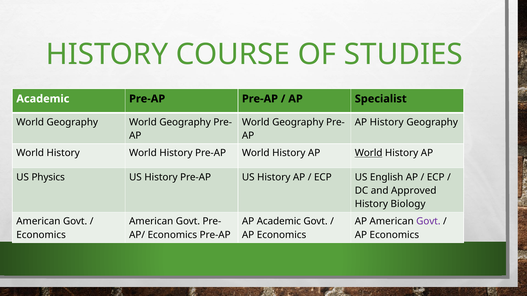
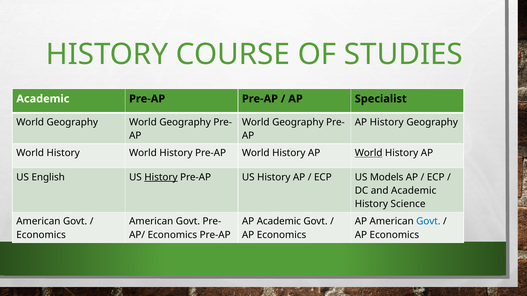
Physics: Physics -> English (48, 177)
History underline: none -> present (161, 177)
English: English -> Models (387, 177)
and Approved: Approved -> Academic (414, 191)
Biology: Biology -> Science (408, 204)
Govt colour: purple -> blue (428, 222)
